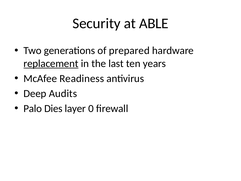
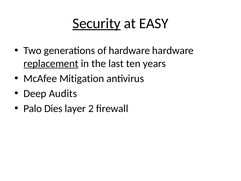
Security underline: none -> present (97, 23)
ABLE: ABLE -> EASY (154, 23)
of prepared: prepared -> hardware (129, 51)
Readiness: Readiness -> Mitigation (82, 78)
0: 0 -> 2 (91, 108)
